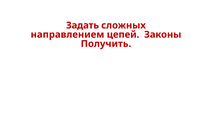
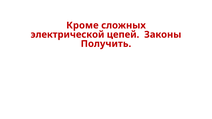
Задать: Задать -> Кроме (82, 25)
направлением: направлением -> электрической (67, 35)
